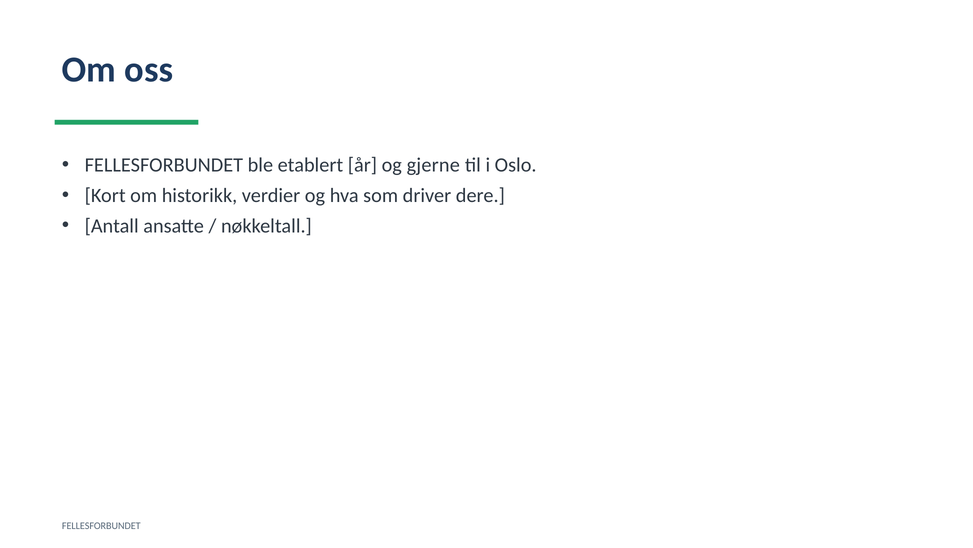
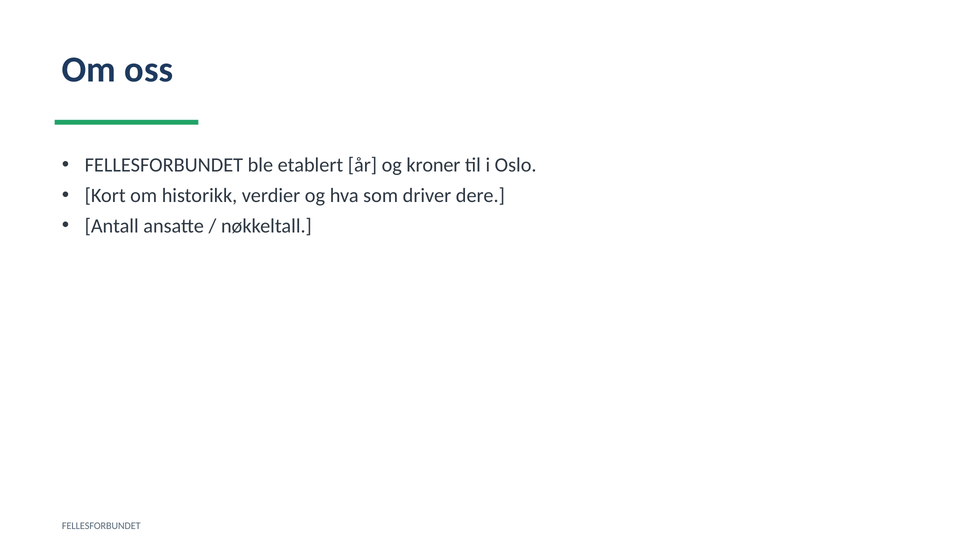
gjerne: gjerne -> kroner (433, 165)
